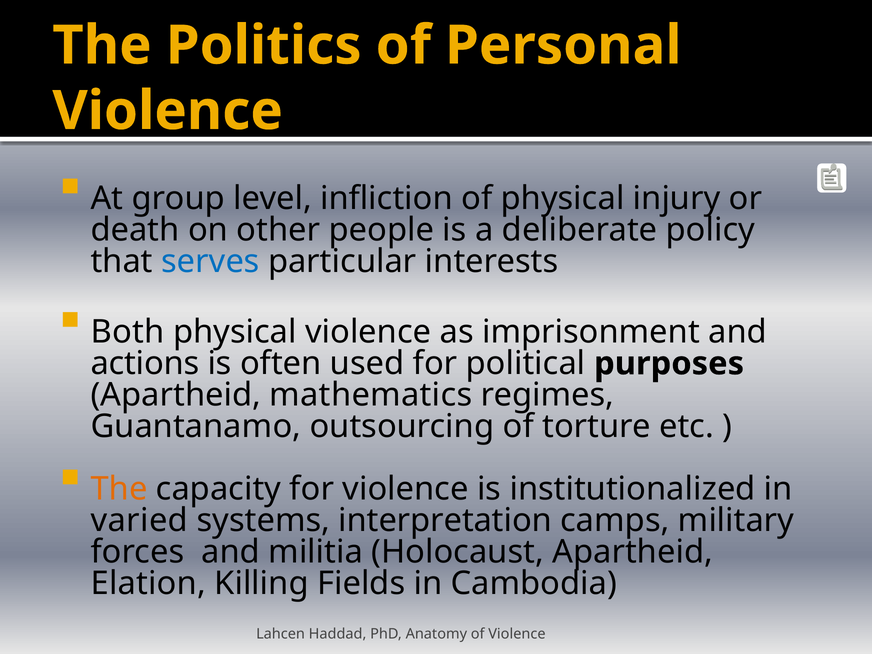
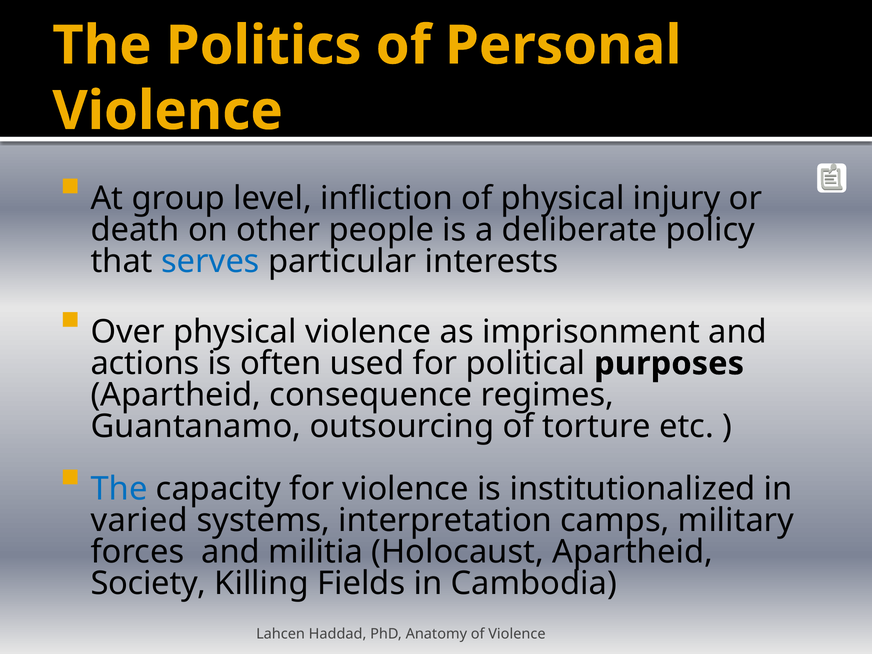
Both: Both -> Over (128, 332)
mathematics: mathematics -> consequence (371, 395)
The colour: orange -> blue (119, 489)
Elation: Elation -> Society (148, 583)
